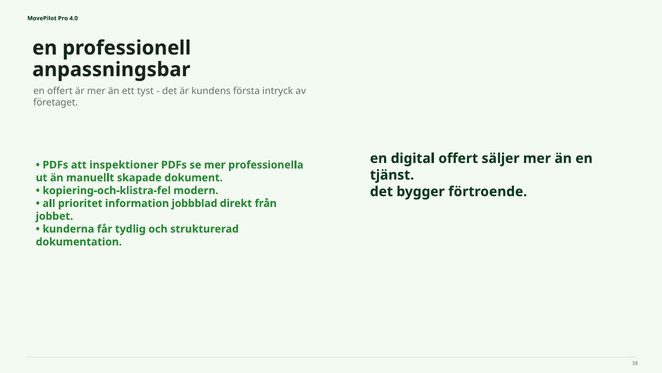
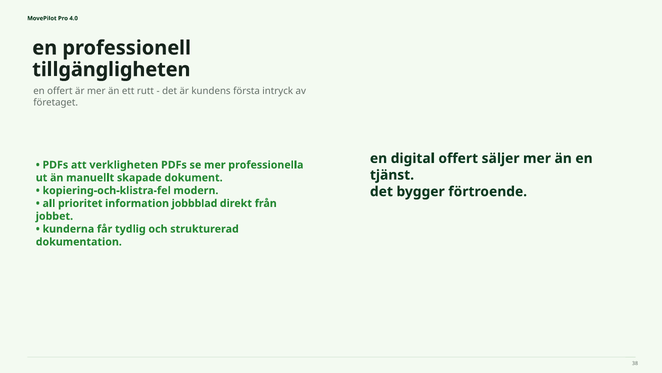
anpassningsbar: anpassningsbar -> tillgängligheten (111, 69)
tyst: tyst -> rutt (145, 91)
inspektioner: inspektioner -> verkligheten (124, 165)
